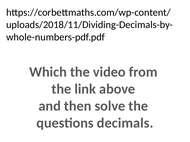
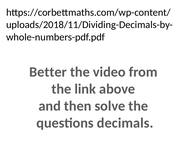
Which: Which -> Better (48, 72)
